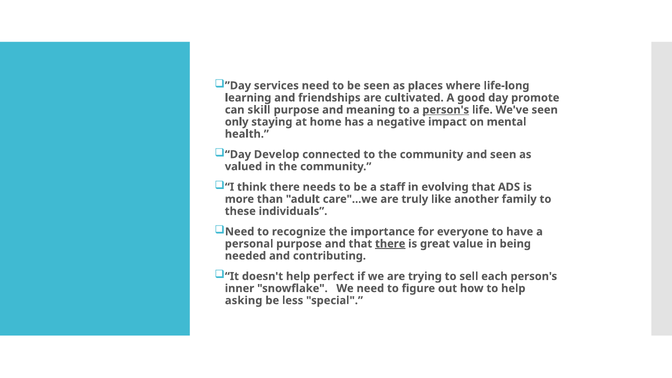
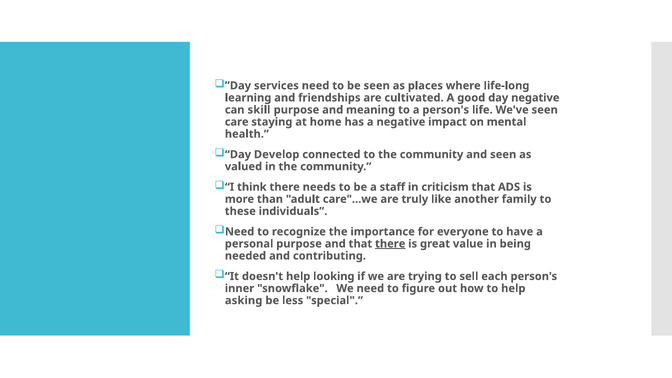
day promote: promote -> negative (535, 98)
person's underline: present -> none (446, 110)
only: only -> care (237, 122)
evolving: evolving -> criticism (445, 187)
perfect: perfect -> looking (334, 276)
